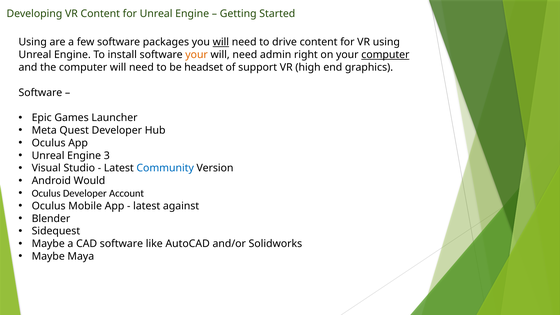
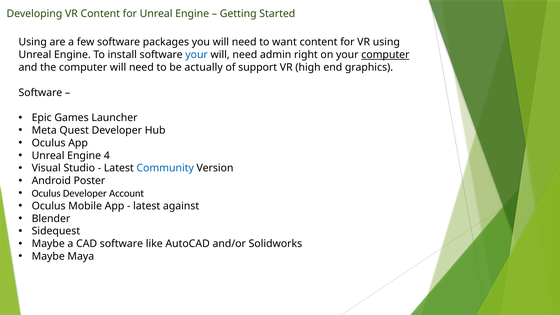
will underline: present -> none (221, 42)
drive: drive -> want (284, 42)
your colour: orange -> blue (197, 55)
headset: headset -> actually (204, 67)
3: 3 -> 4 (107, 156)
Would: Would -> Poster (89, 181)
